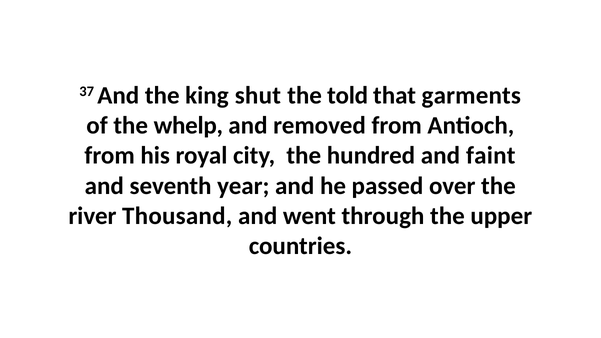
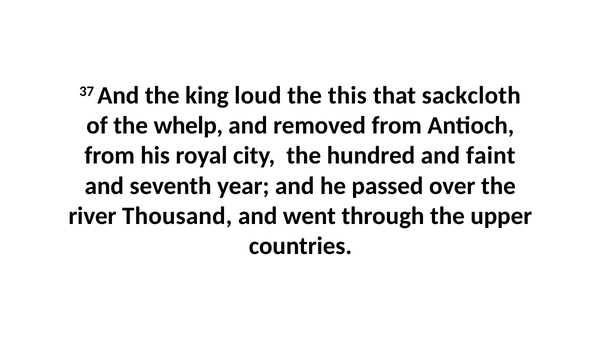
shut: shut -> loud (258, 96)
told: told -> this (347, 96)
garments: garments -> sackcloth (471, 96)
